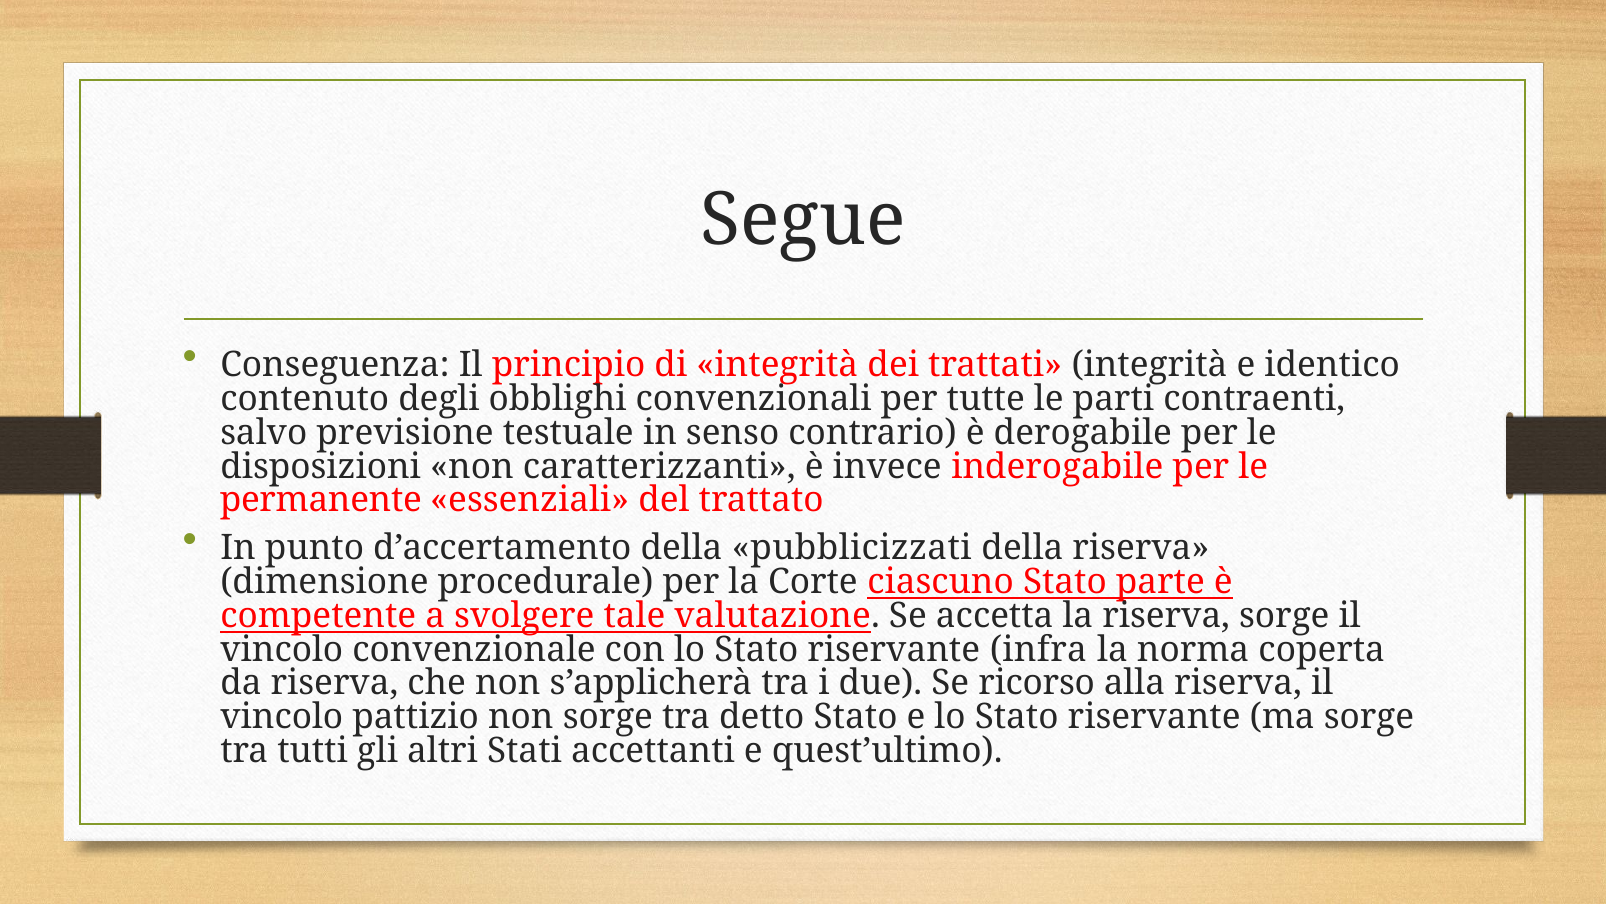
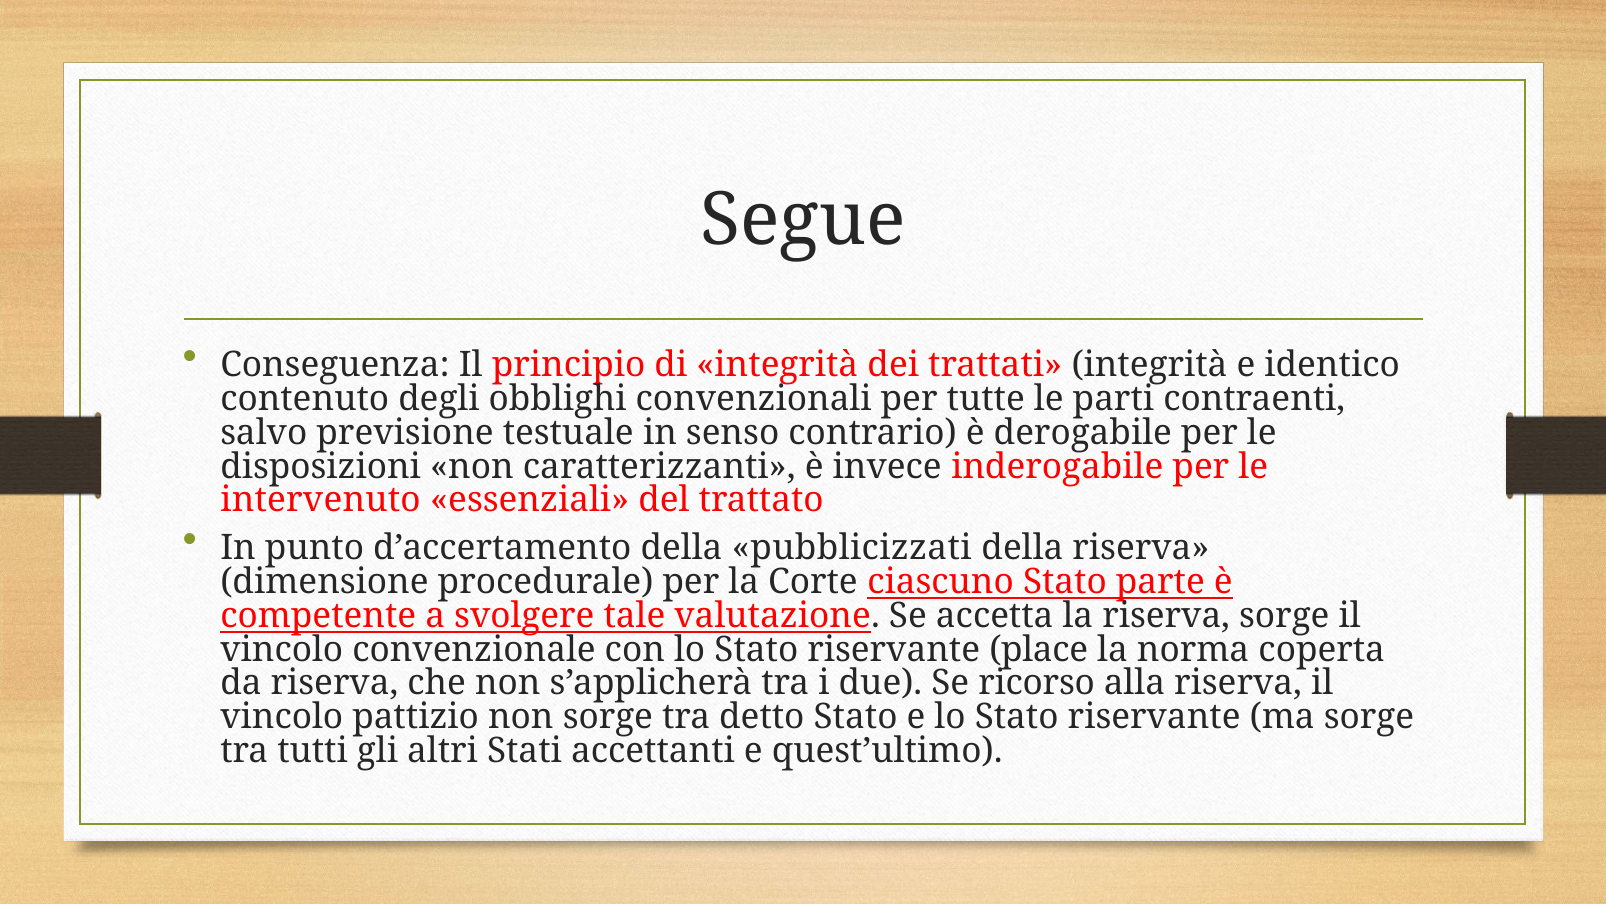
permanente: permanente -> intervenuto (321, 500)
infra: infra -> place (1039, 649)
